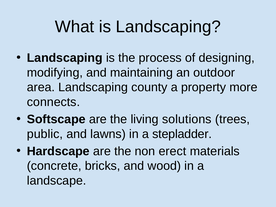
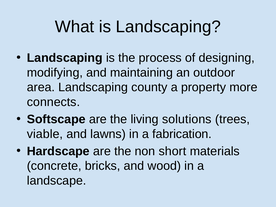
public: public -> viable (45, 134)
stepladder: stepladder -> fabrication (182, 134)
erect: erect -> short (173, 151)
